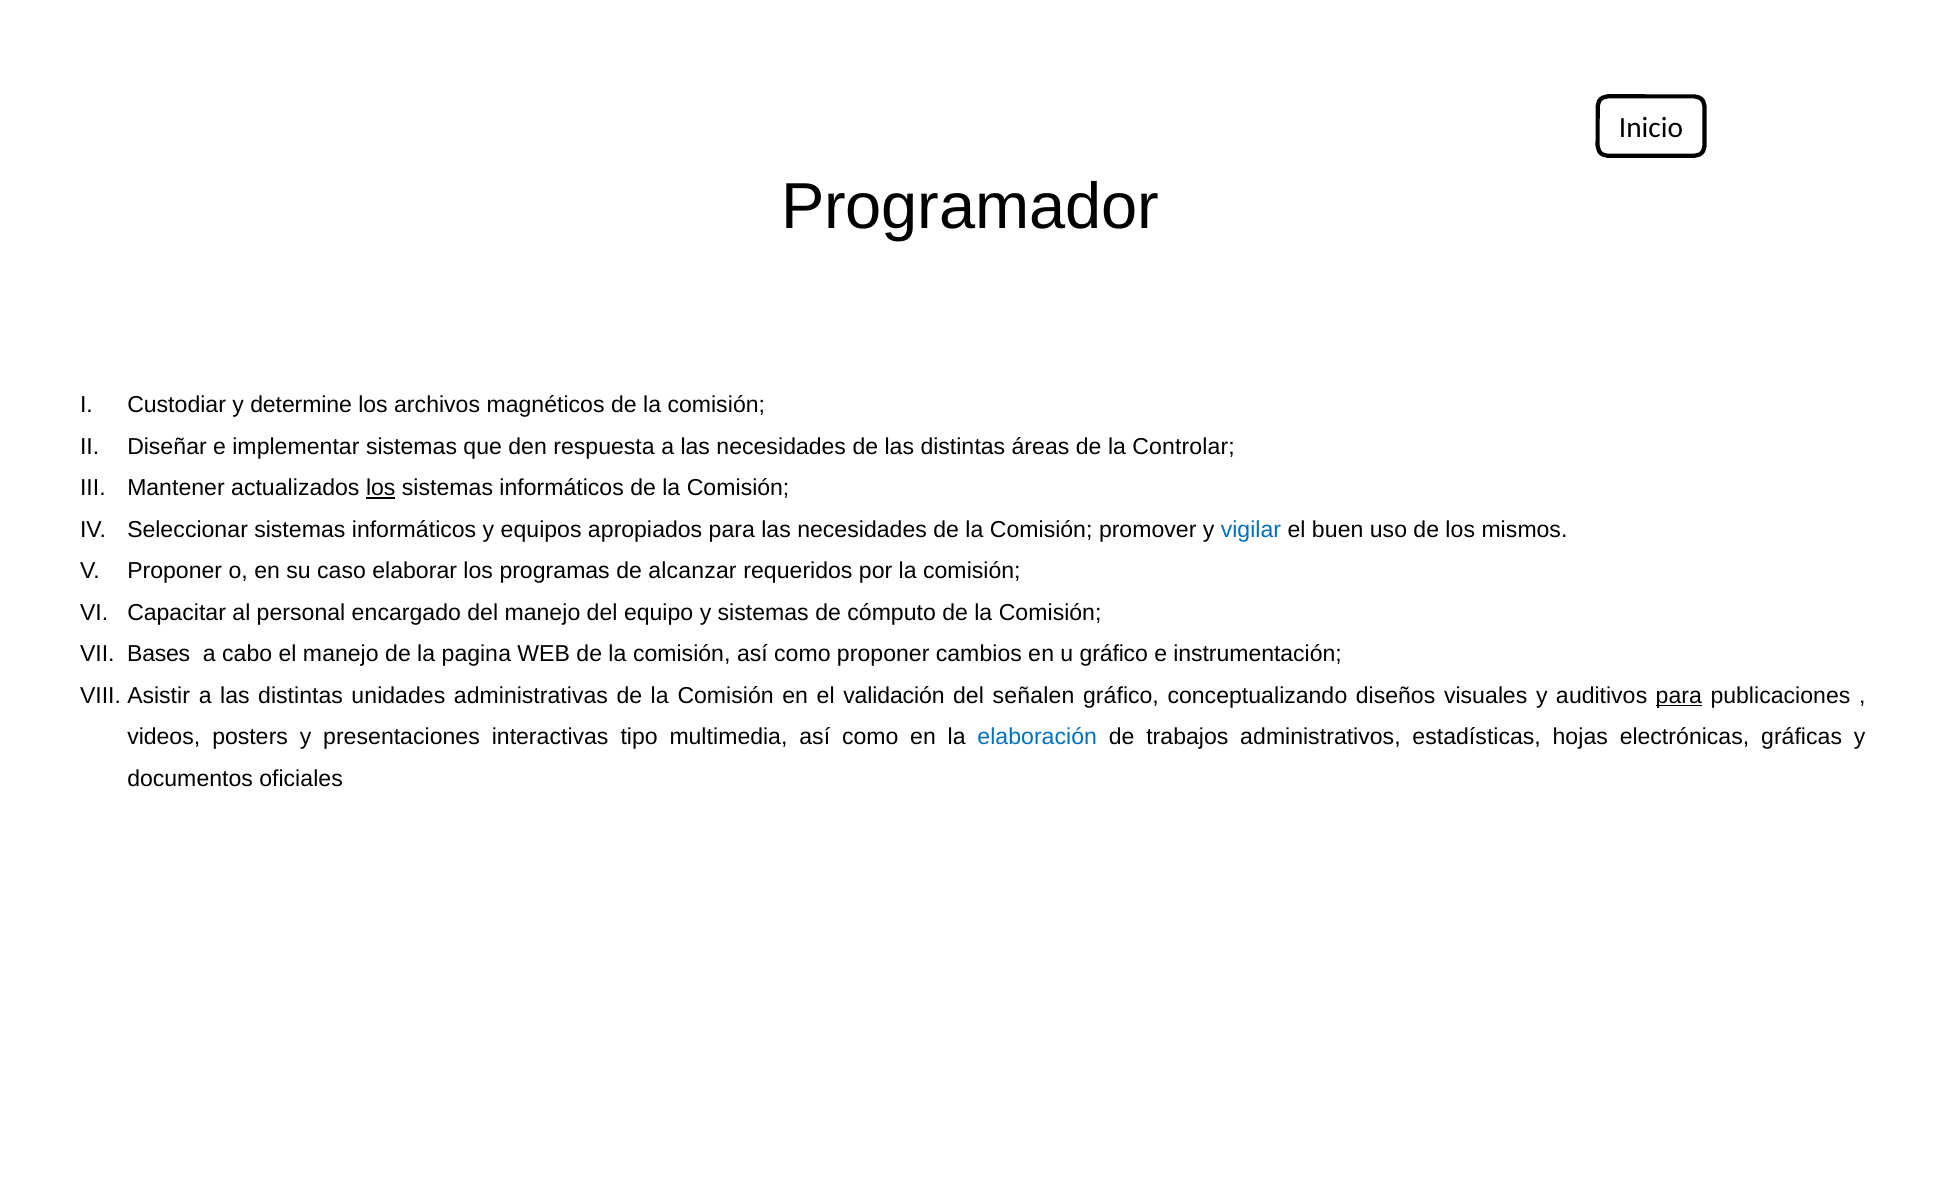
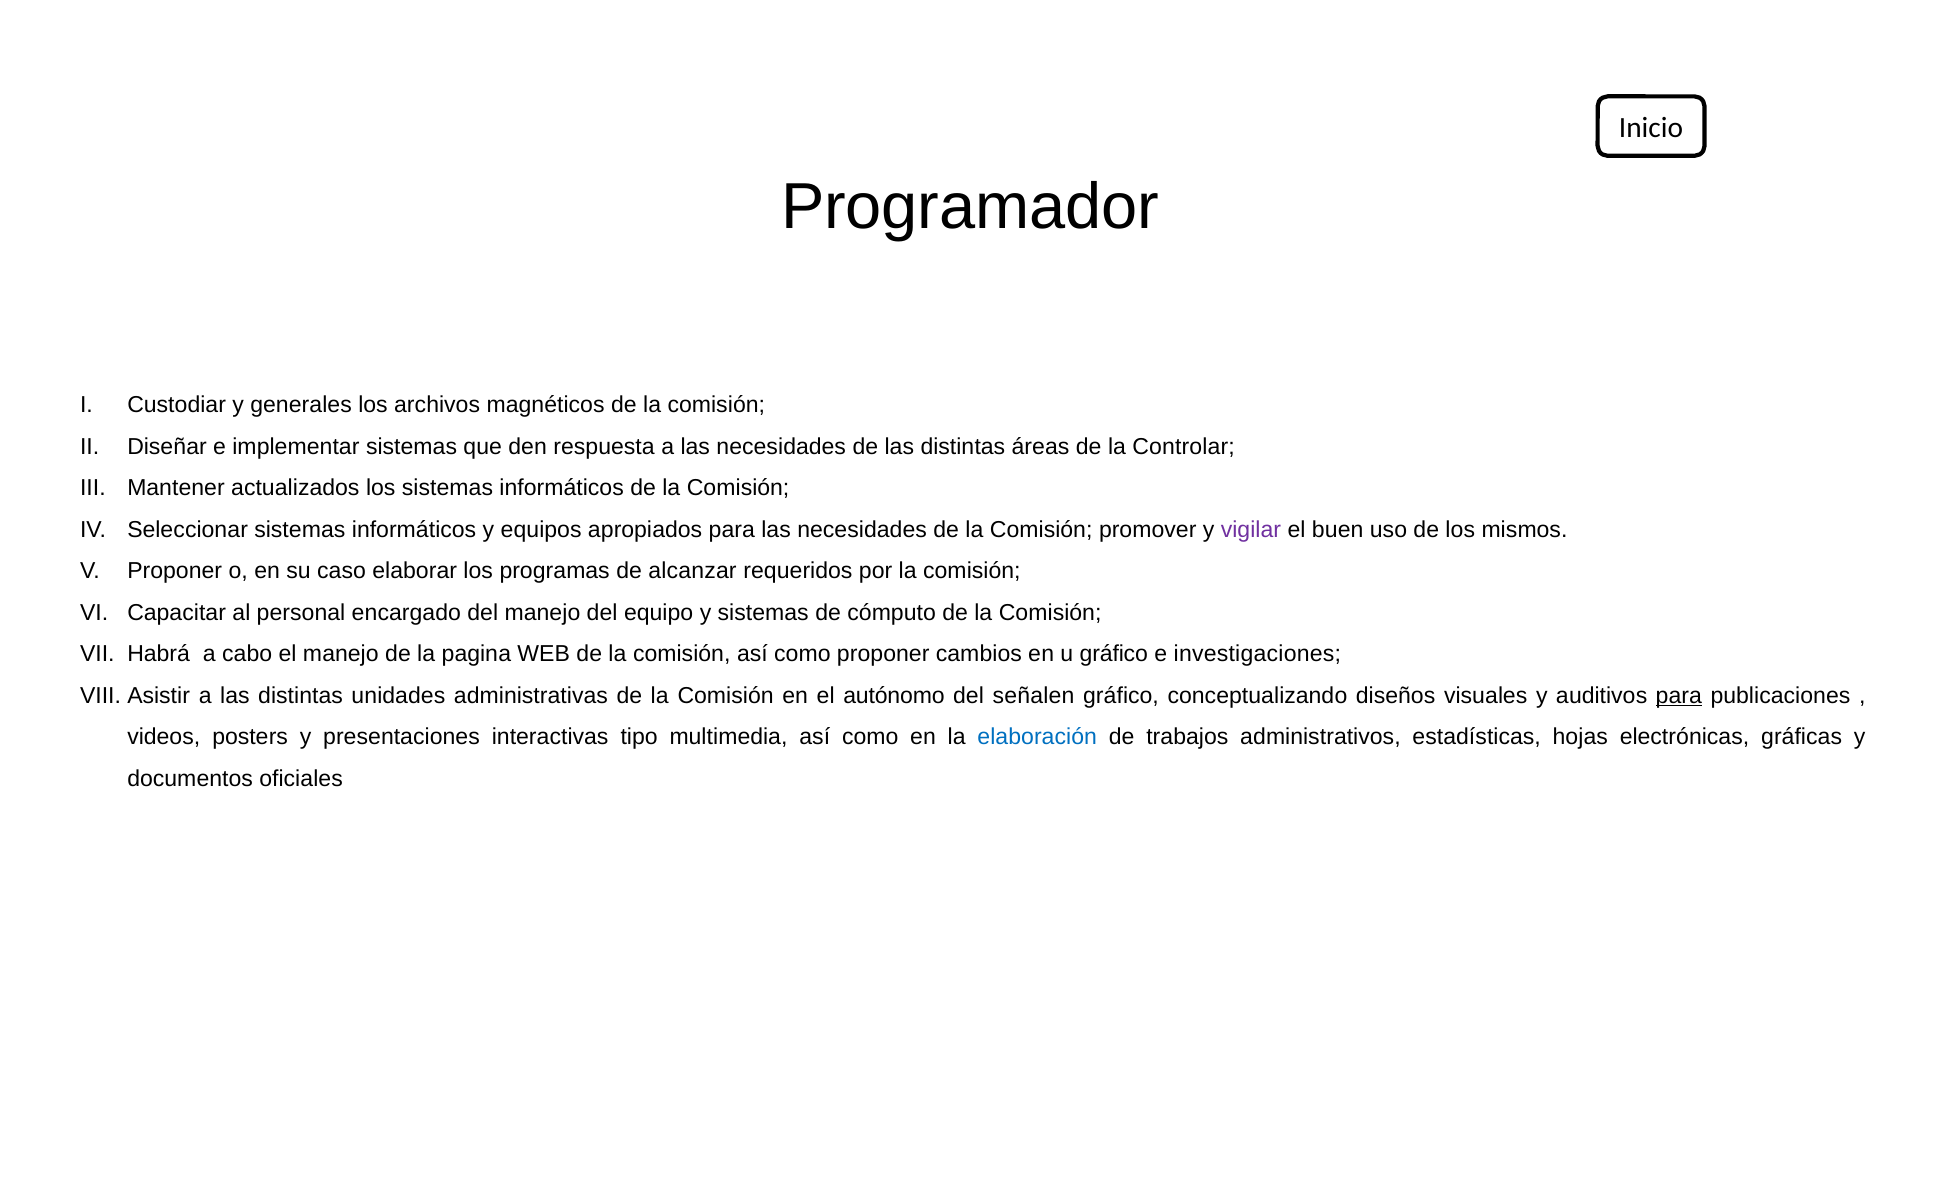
determine: determine -> generales (301, 405)
los underline: present -> none (381, 488)
vigilar colour: blue -> purple (1251, 530)
Bases: Bases -> Habrá (159, 654)
instrumentación: instrumentación -> investigaciones (1257, 654)
validación: validación -> autónomo (894, 696)
